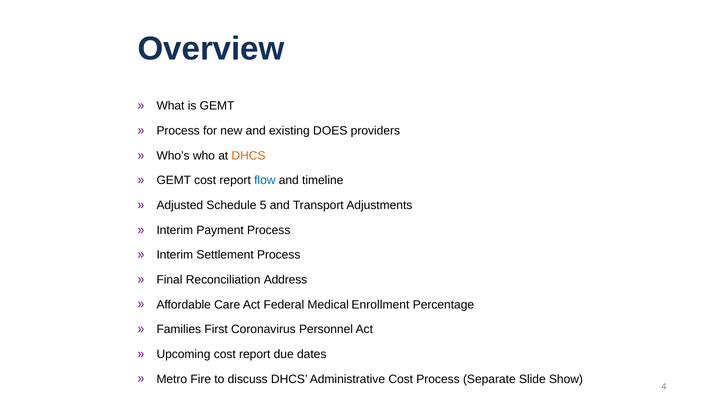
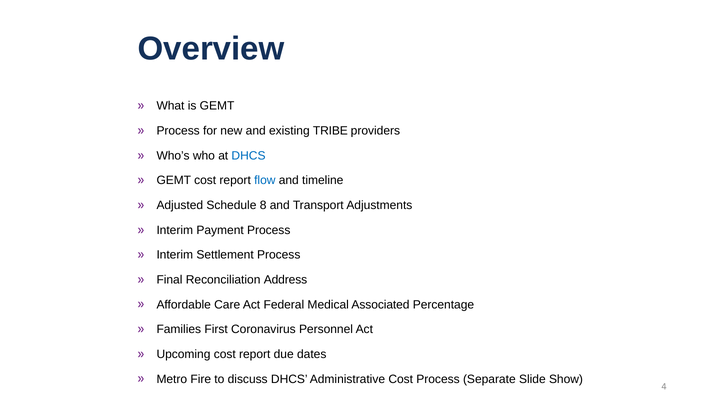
DOES: DOES -> TRIBE (330, 131)
DHCS colour: orange -> blue (249, 156)
5: 5 -> 8 (263, 205)
Enrollment: Enrollment -> Associated (381, 305)
